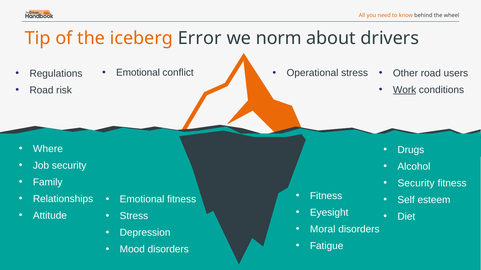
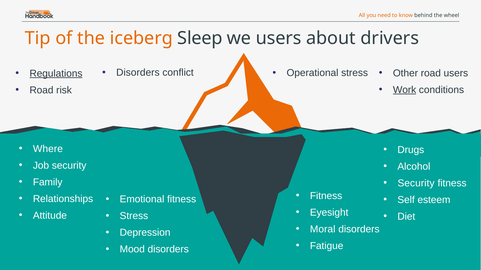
Error: Error -> Sleep (200, 38)
we norm: norm -> users (279, 38)
Emotional: Emotional -> Disorders (138, 73)
Regulations underline: none -> present (56, 74)
